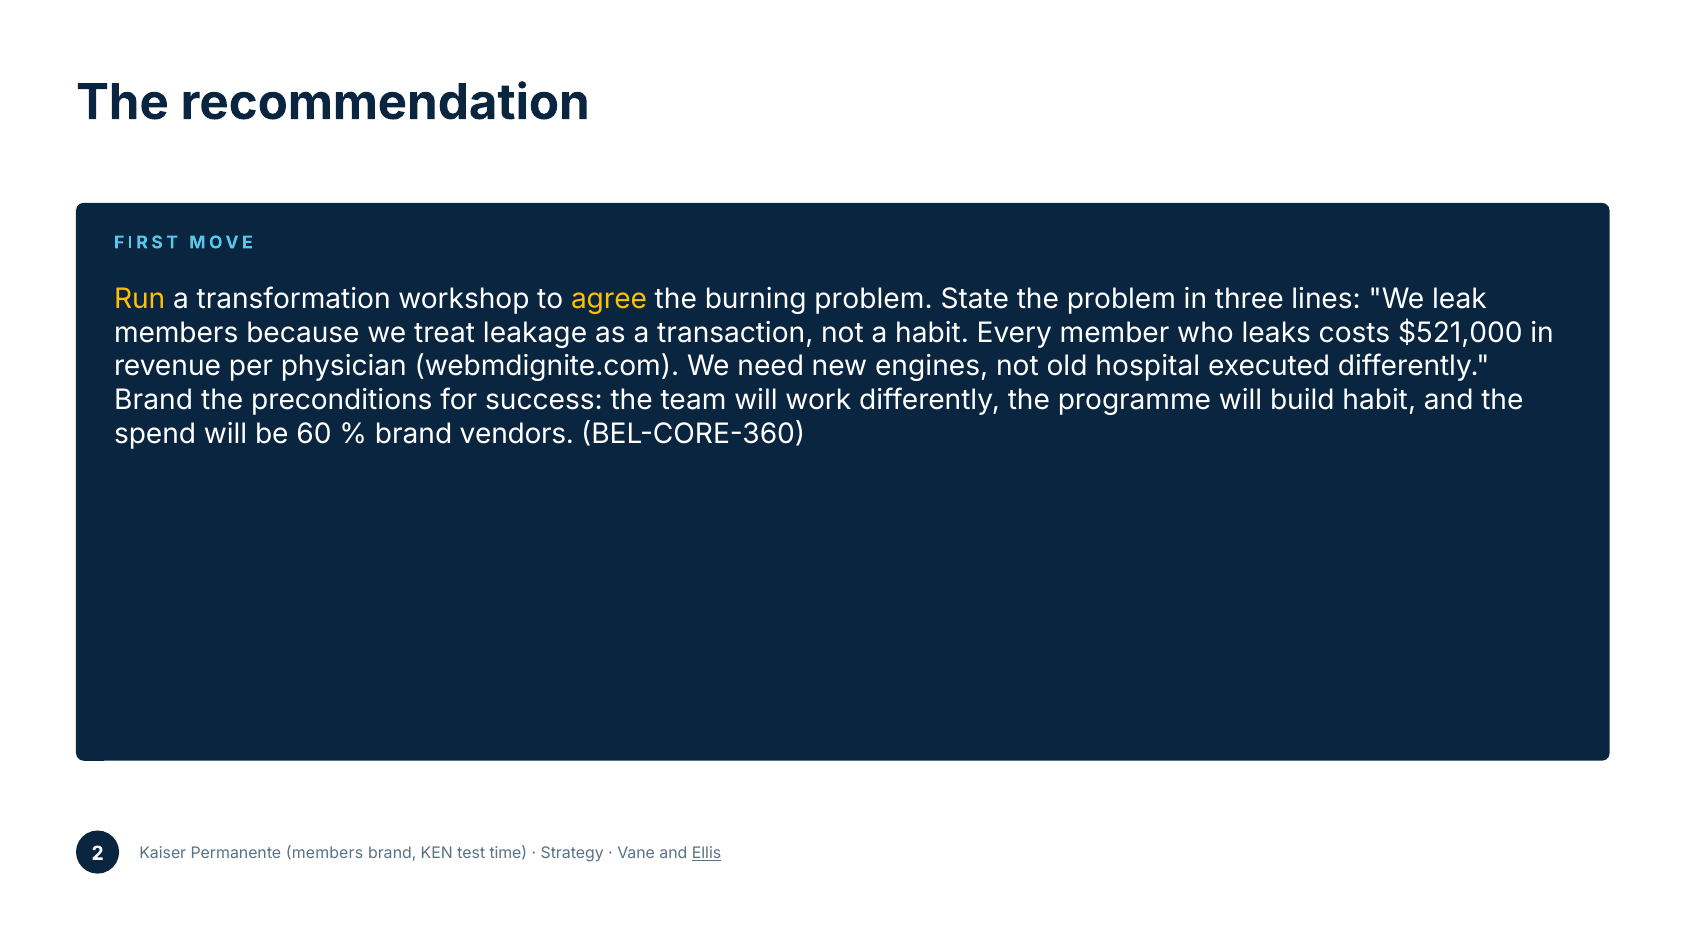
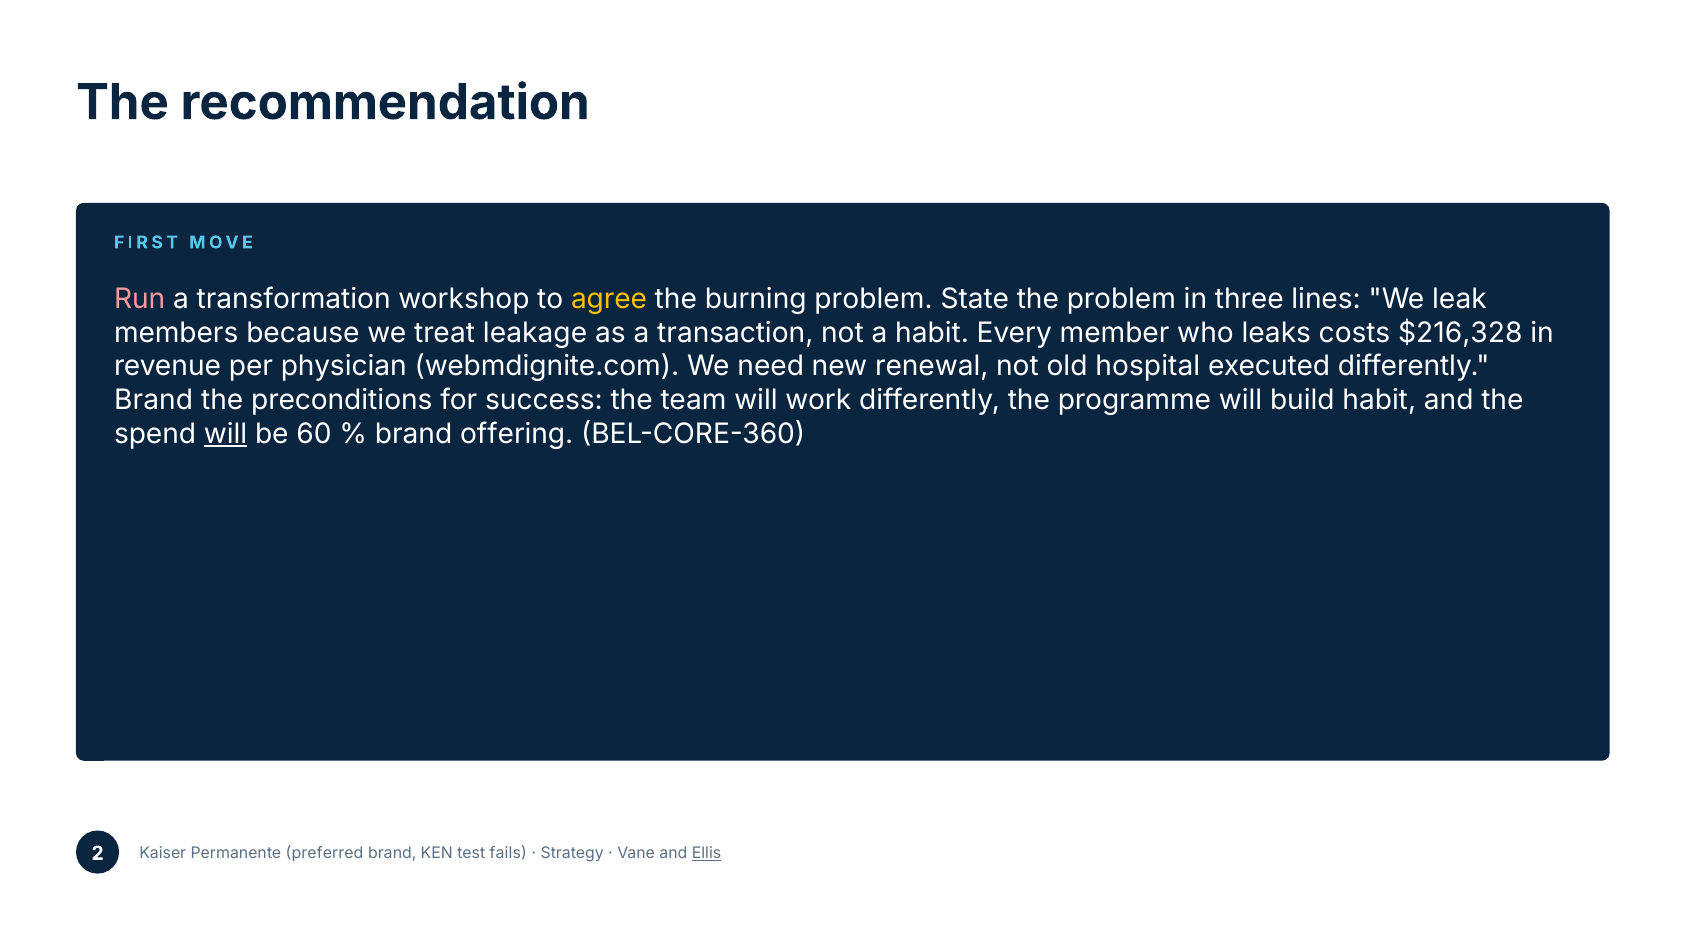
Run colour: yellow -> pink (140, 299)
$521,000: $521,000 -> $216,328 (1460, 333)
engines: engines -> renewal (932, 366)
will underline: none -> present (226, 434)
vendors: vendors -> offering (517, 434)
Permanente members: members -> preferred (325, 853)
time: time -> fails (508, 853)
